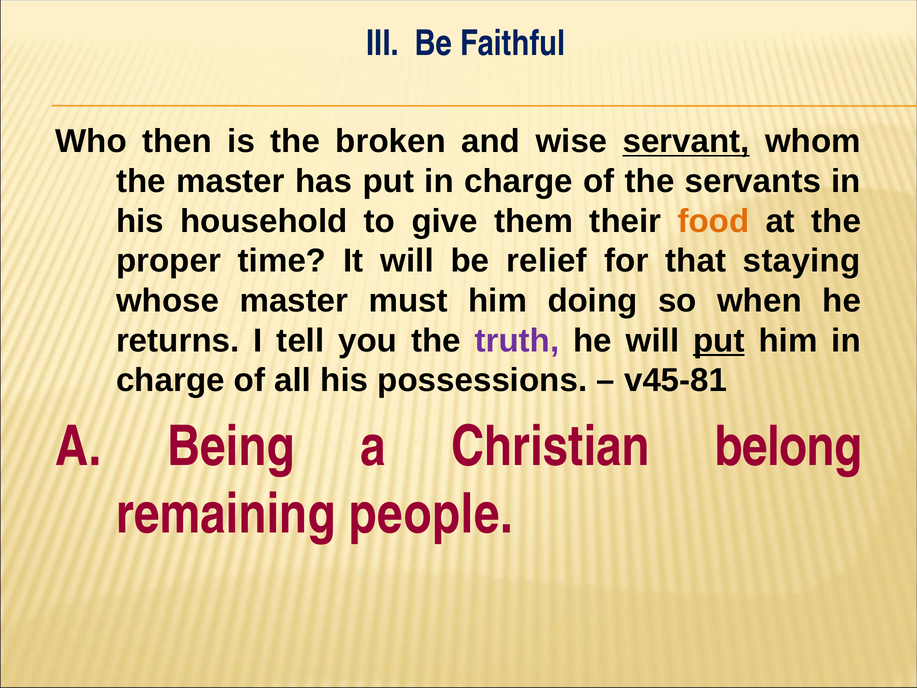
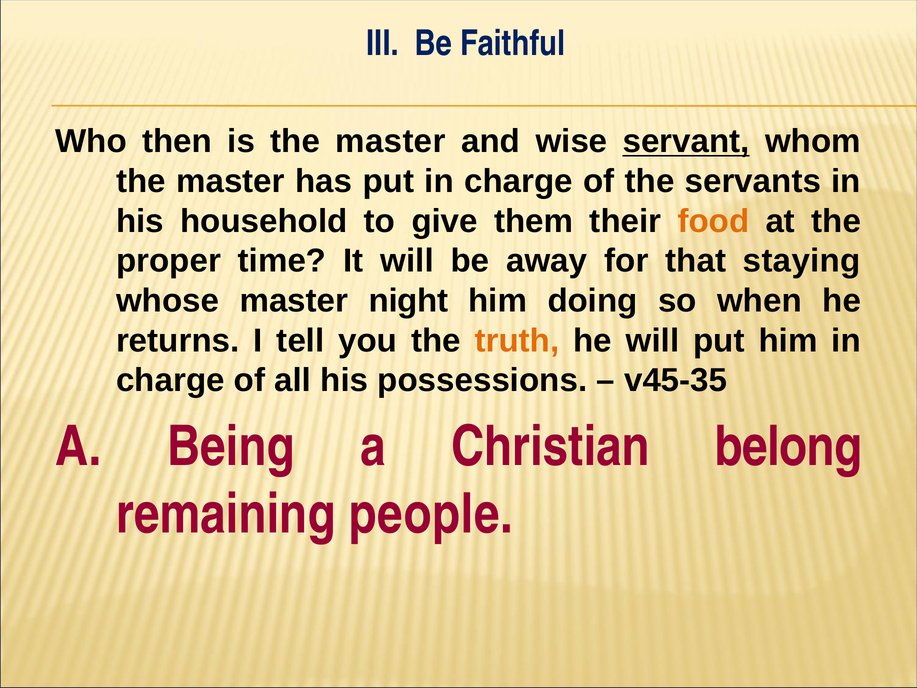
is the broken: broken -> master (390, 141)
relief: relief -> away (547, 261)
must: must -> night (408, 301)
truth colour: purple -> orange (517, 341)
put underline: present -> none (719, 341)
v45-81: v45-81 -> v45-35 (676, 380)
